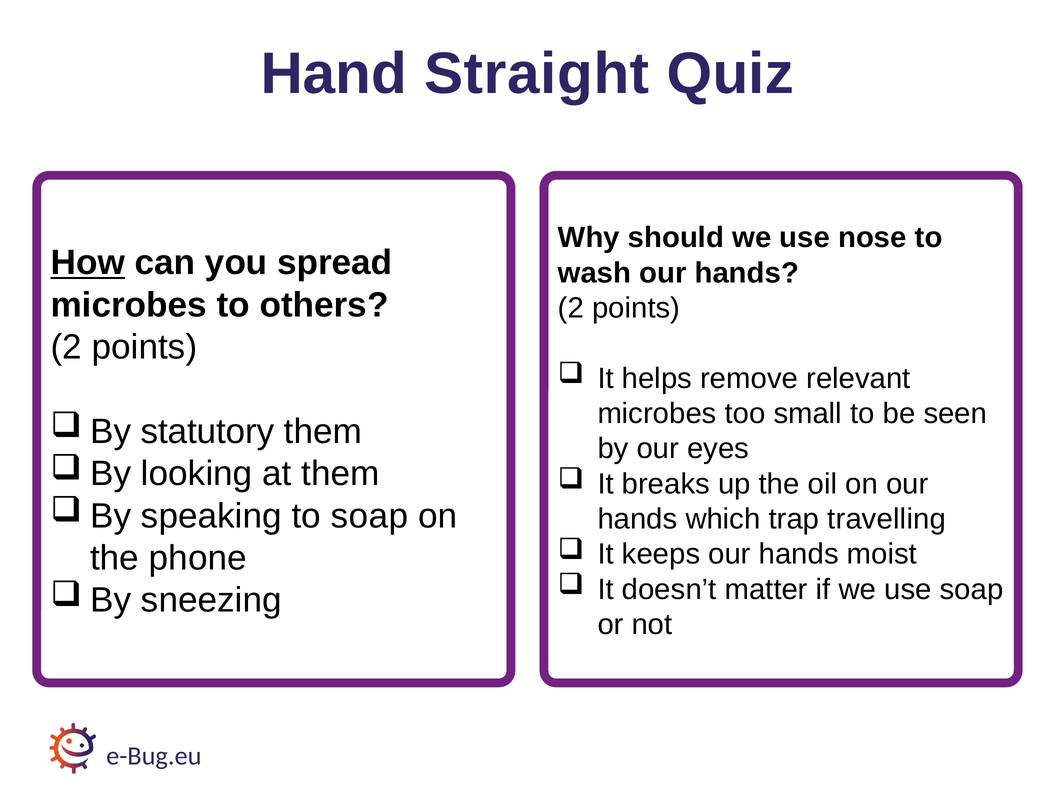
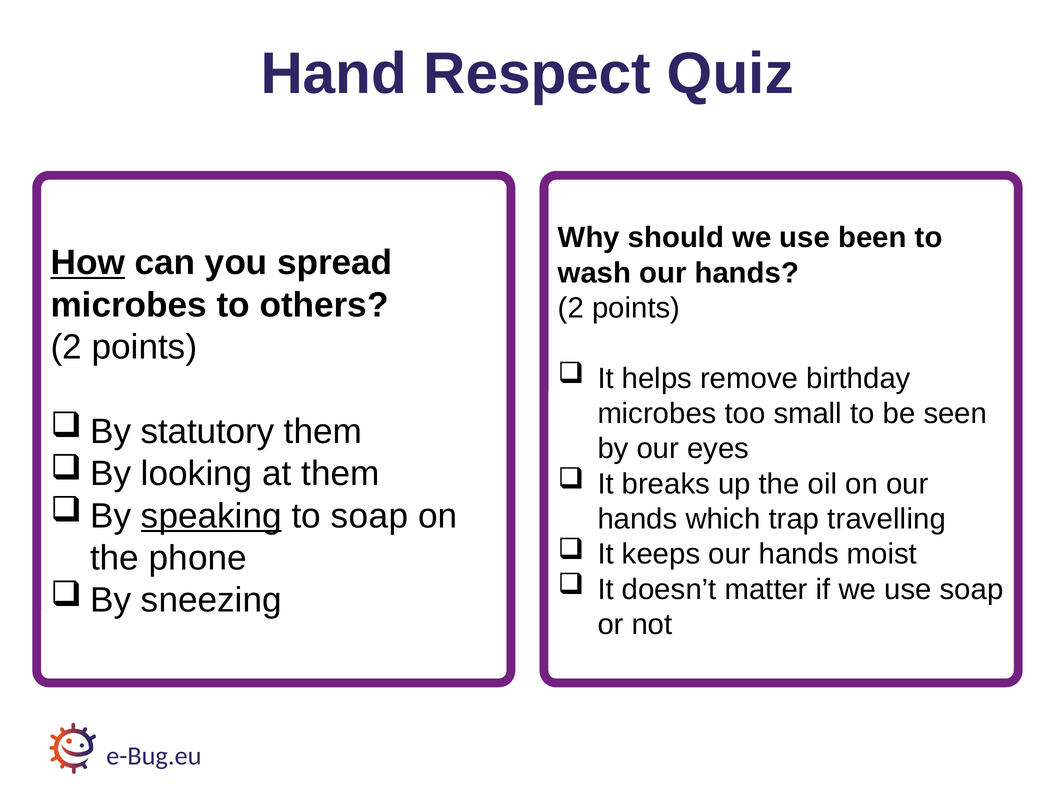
Straight: Straight -> Respect (537, 74)
nose: nose -> been (872, 238)
relevant: relevant -> birthday (858, 379)
speaking underline: none -> present (211, 516)
